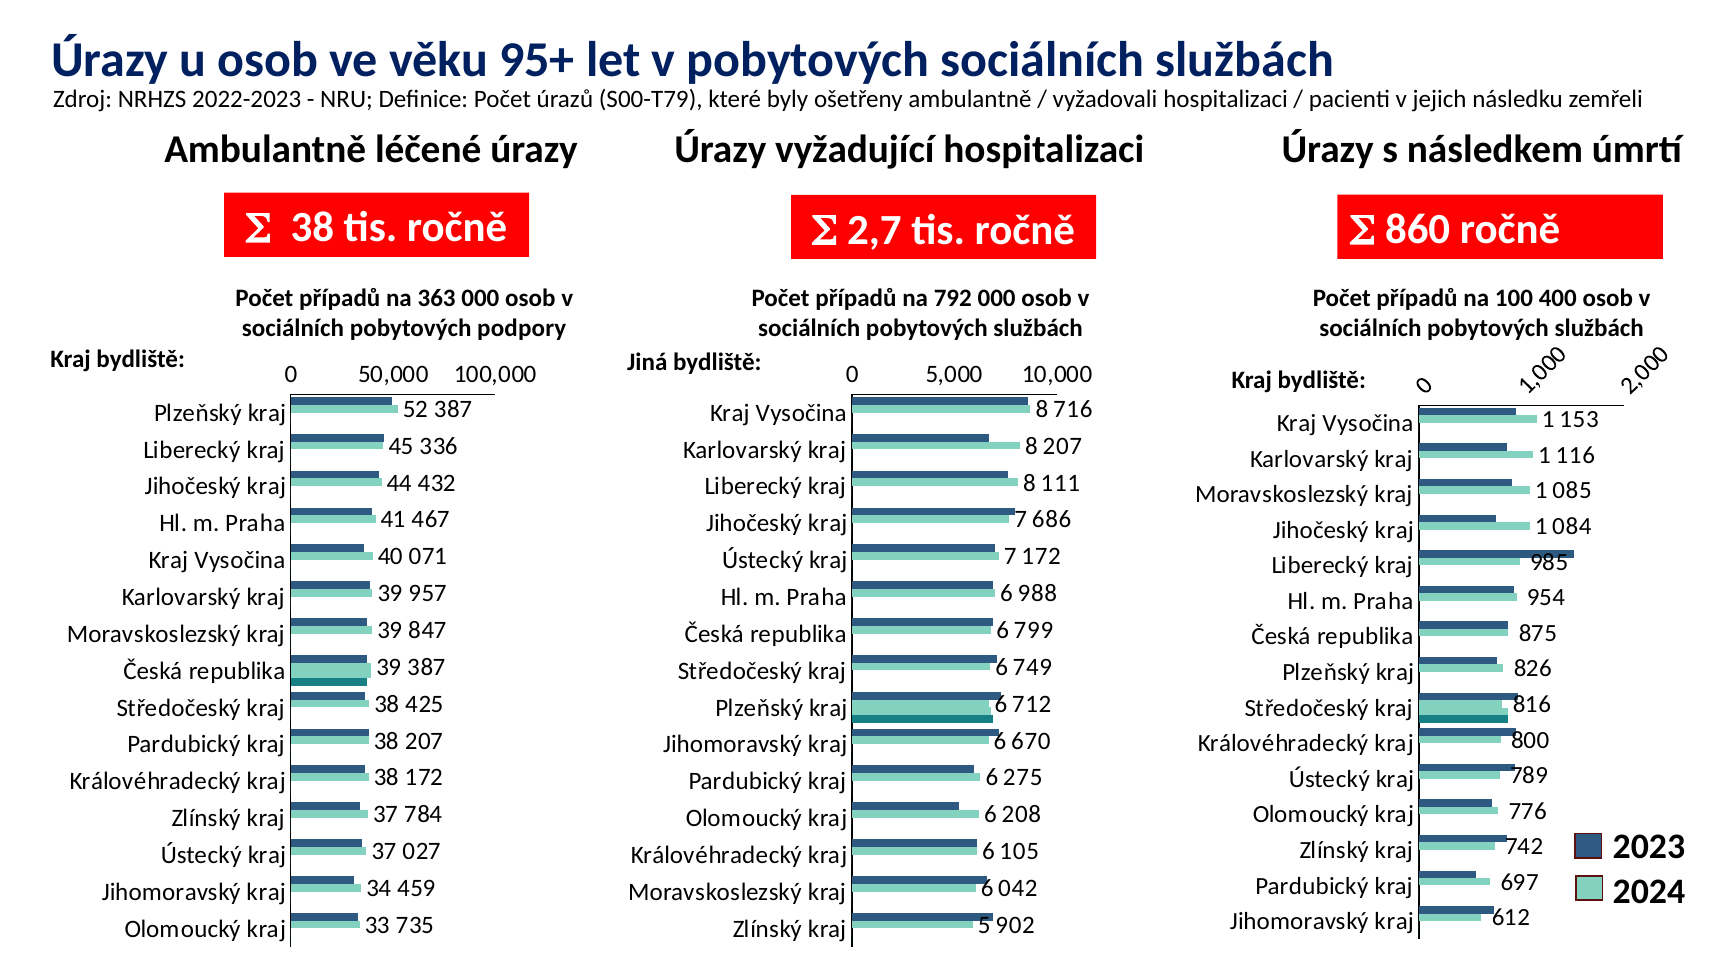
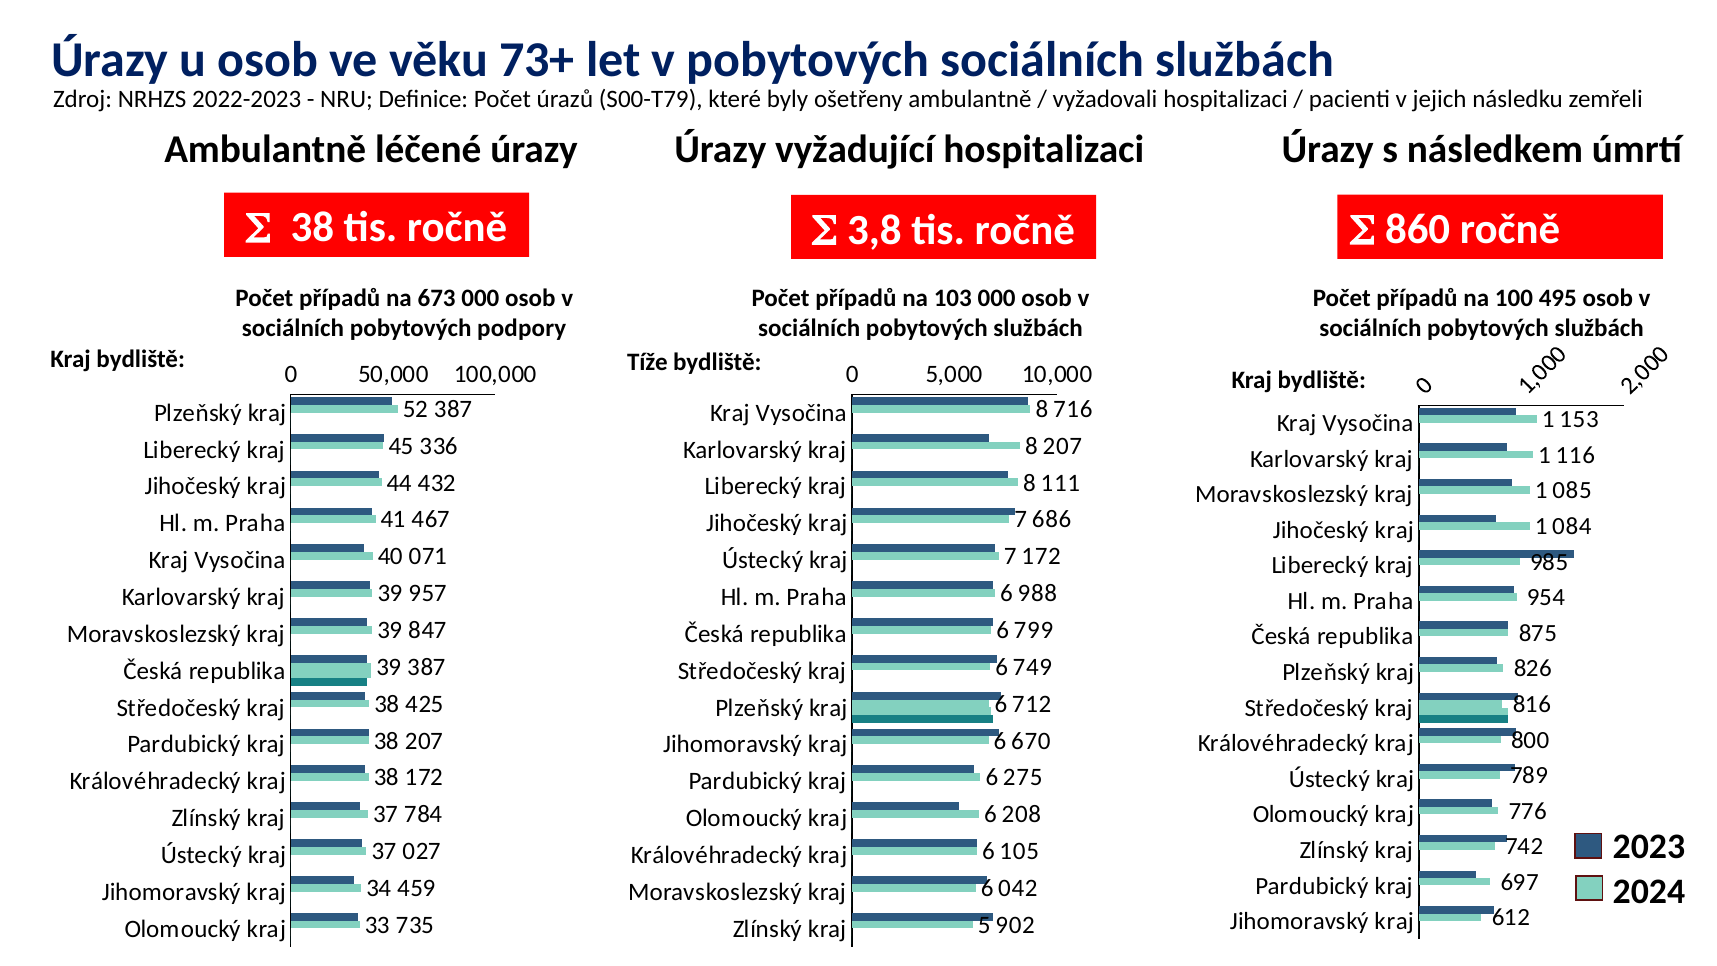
95+: 95+ -> 73+ (537, 60)
2,7: 2,7 -> 3,8 (874, 230)
363: 363 -> 673 (437, 298)
792: 792 -> 103 (953, 298)
400: 400 -> 495 (1558, 298)
Jiná: Jiná -> Tíže (647, 362)
